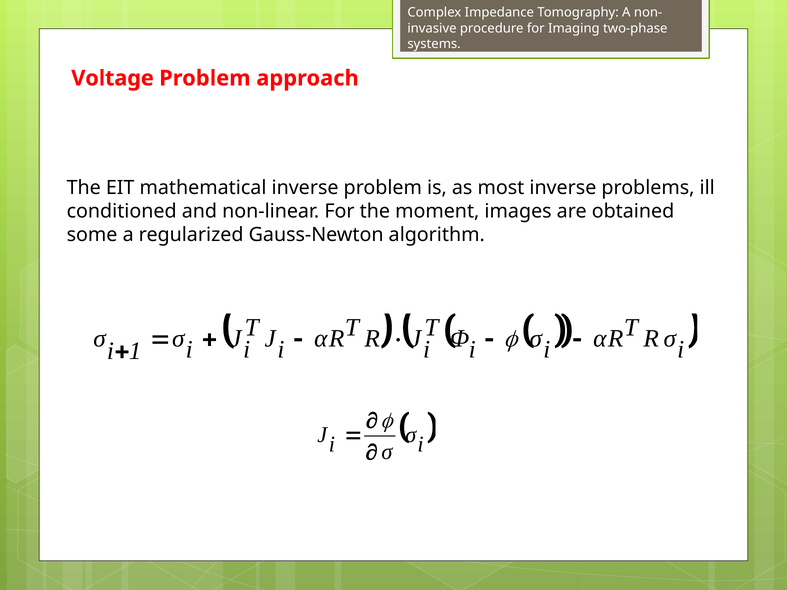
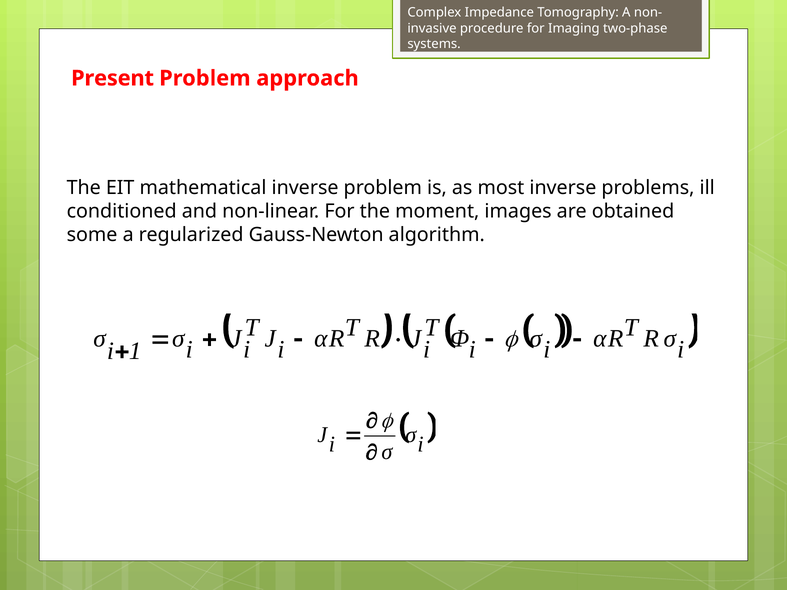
Voltage: Voltage -> Present (113, 78)
